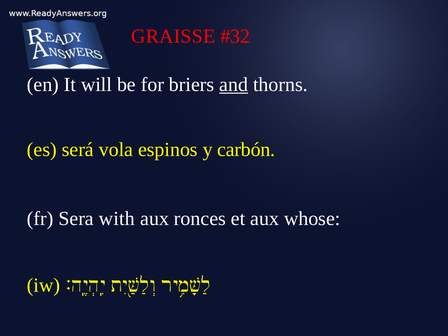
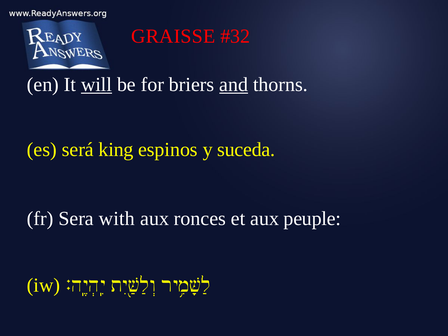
will underline: none -> present (97, 85)
vola: vola -> king (116, 150)
carbón: carbón -> suceda (246, 150)
whose: whose -> peuple (312, 219)
